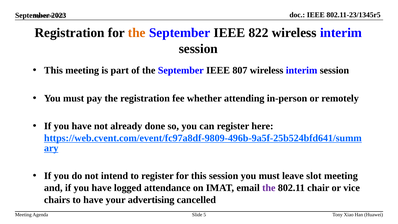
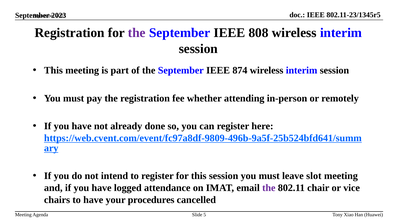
the colour: orange -> purple (137, 33)
822: 822 -> 808 (259, 33)
807: 807 -> 874 (240, 70)
advertising: advertising -> procedures (151, 200)
